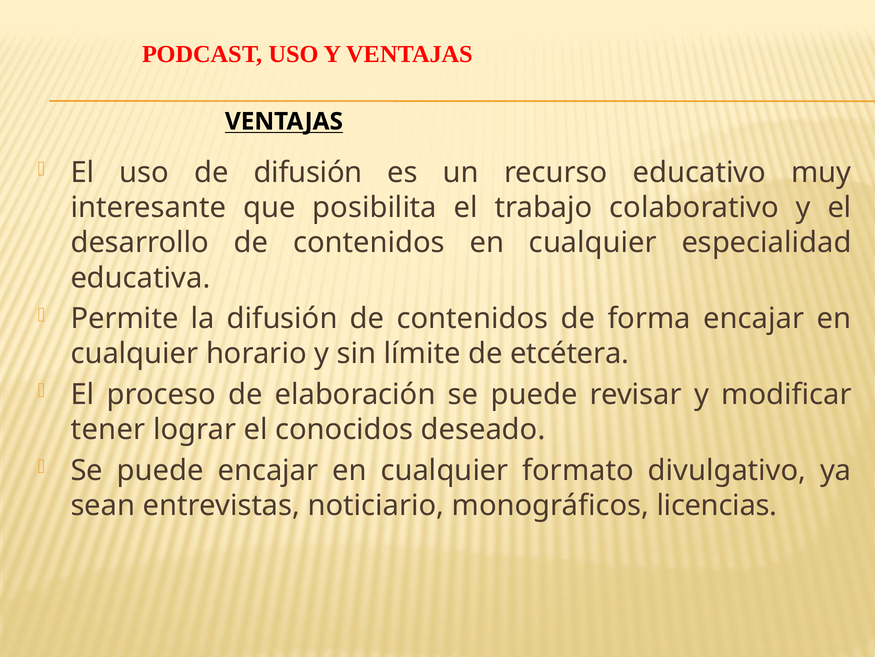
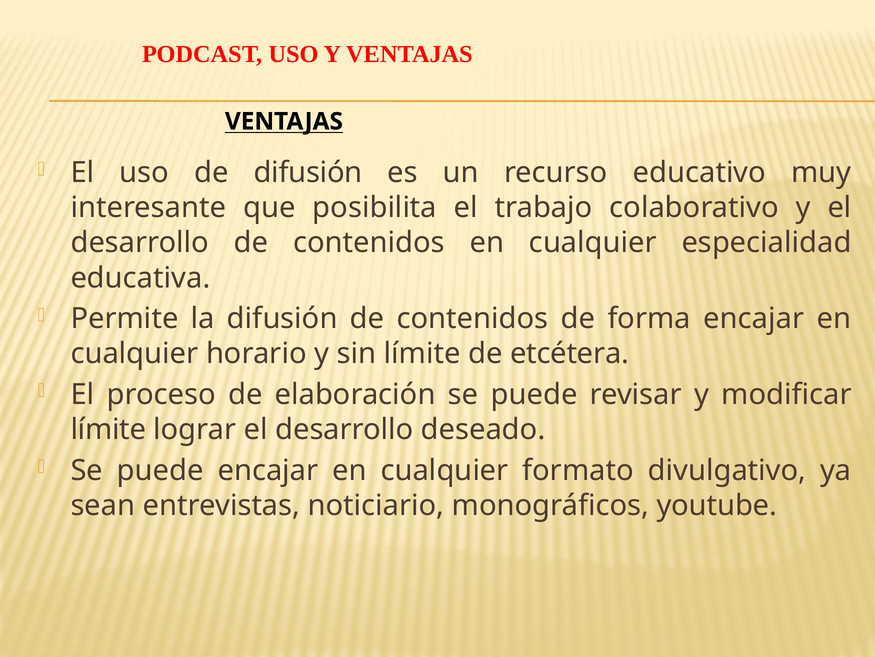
tener: tener -> límite (108, 429)
lograr el conocidos: conocidos -> desarrollo (344, 429)
licencias: licencias -> youtube (717, 505)
